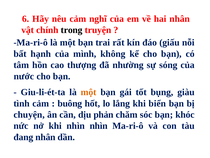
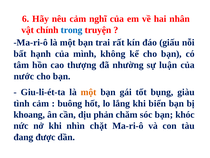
trong colour: black -> blue (72, 30)
sóng: sóng -> luận (168, 65)
chuyện: chuyện -> khoang (29, 114)
nhìn nhìn: nhìn -> chặt (99, 125)
đang nhân: nhân -> được (45, 137)
